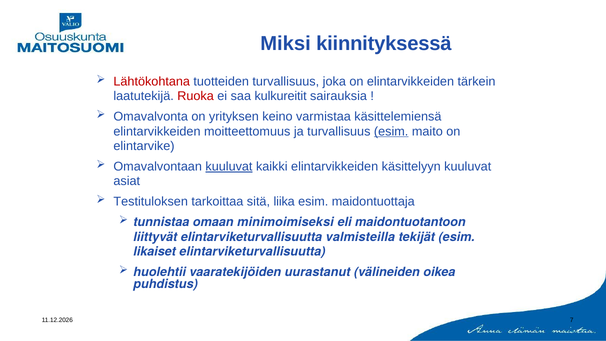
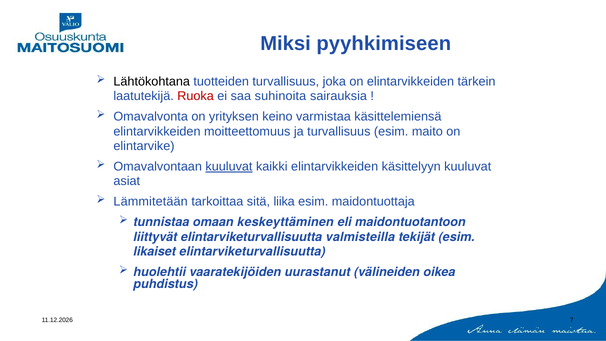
kiinnityksessä: kiinnityksessä -> pyyhkimiseen (384, 43)
Lähtökohtana colour: red -> black (152, 82)
kulkureitit: kulkureitit -> suhinoita (280, 96)
esim underline: present -> none (391, 131)
Testituloksen: Testituloksen -> Lämmitetään (151, 202)
minimoimiseksi: minimoimiseksi -> keskeyttäminen (285, 222)
